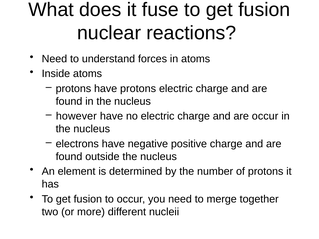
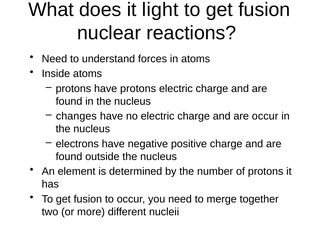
fuse: fuse -> light (160, 10)
however: however -> changes (76, 116)
